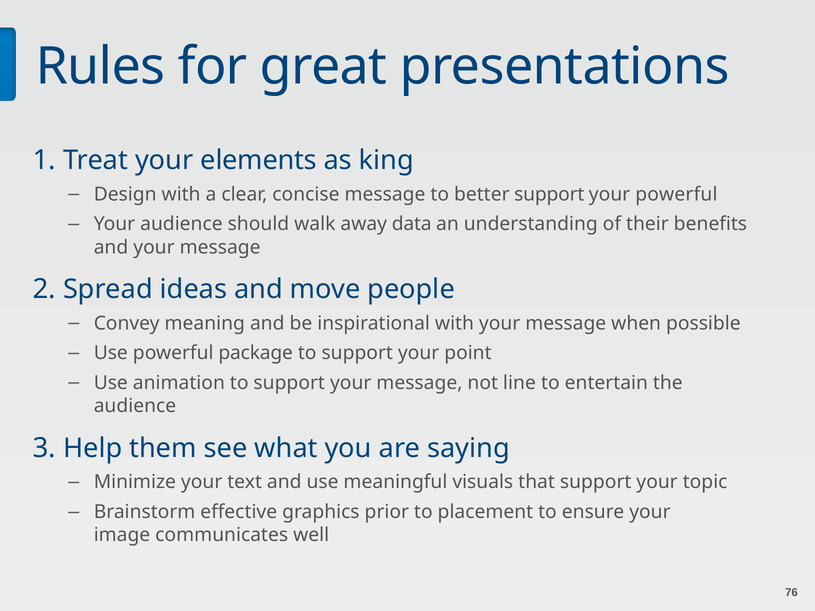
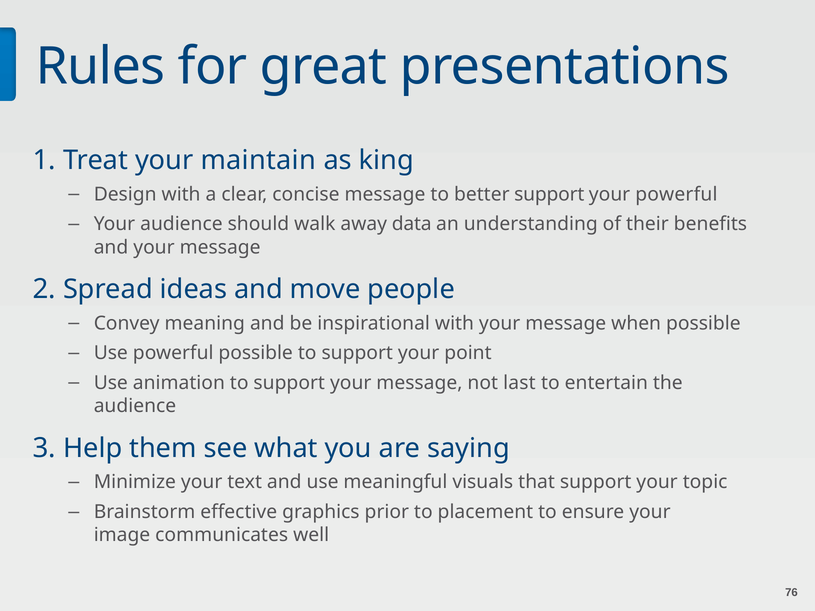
elements: elements -> maintain (258, 160)
powerful package: package -> possible (256, 353)
line: line -> last (519, 383)
